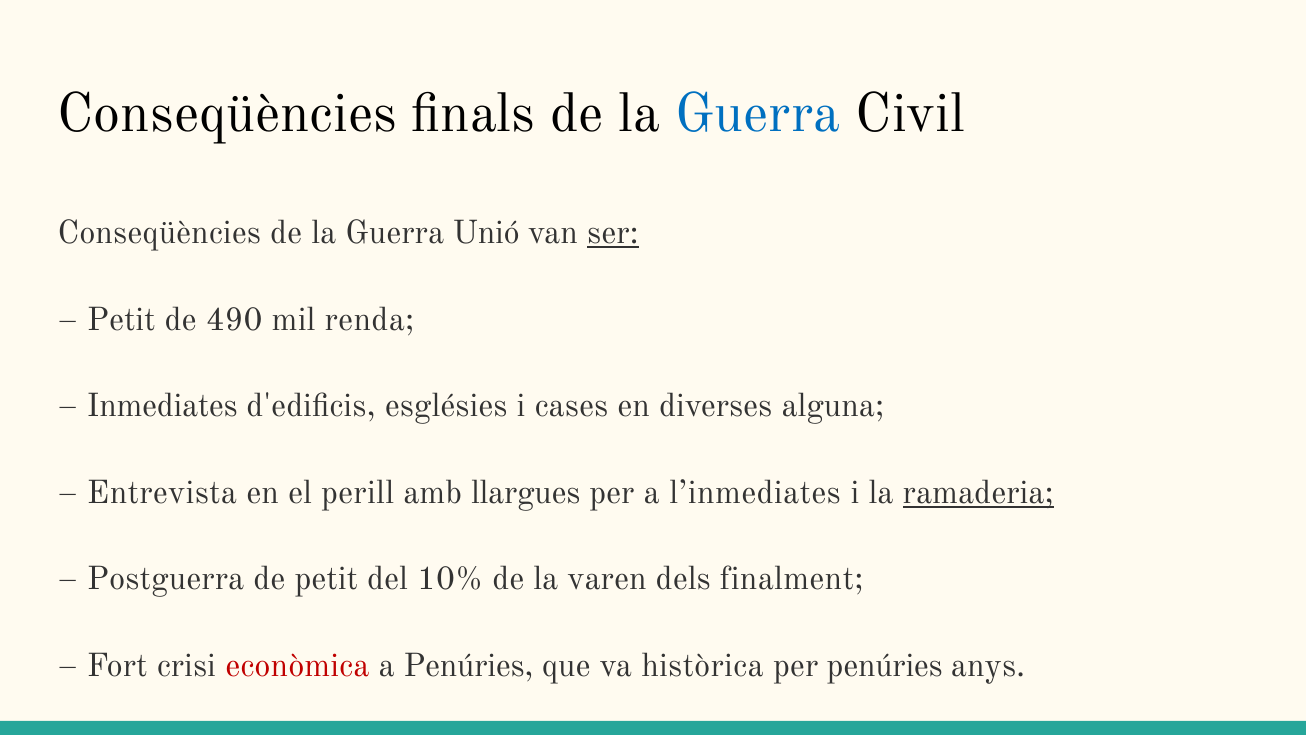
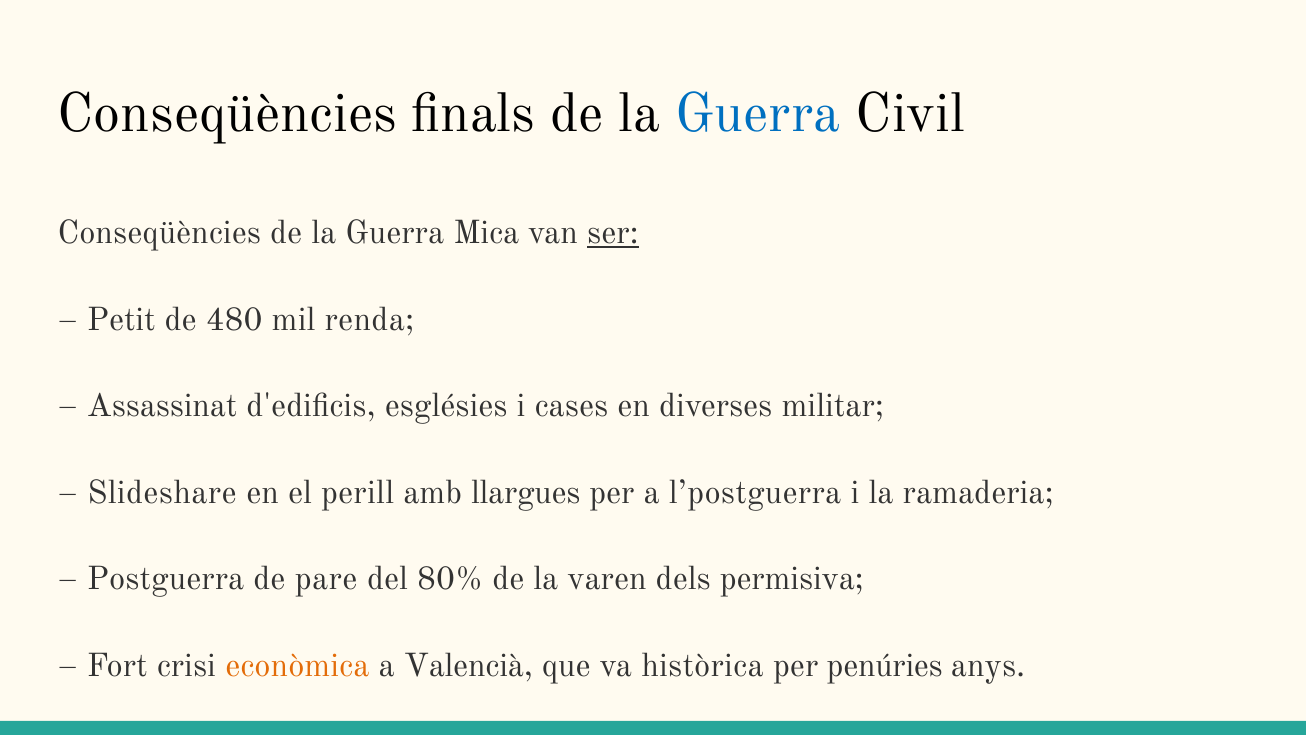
Unió: Unió -> Mica (486, 233)
490: 490 -> 480 (234, 319)
Inmediates: Inmediates -> Assassinat (162, 406)
alguna: alguna -> militar (833, 406)
Entrevista: Entrevista -> Slideshare (162, 492)
l’inmediates: l’inmediates -> l’postguerra (755, 492)
ramaderia underline: present -> none (978, 492)
de petit: petit -> pare (326, 579)
10%: 10% -> 80% (450, 579)
finalment: finalment -> permisiva (792, 579)
econòmica colour: red -> orange (297, 665)
a Penúries: Penúries -> Valencià (468, 665)
